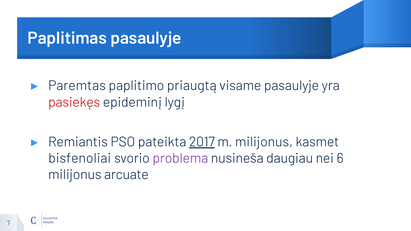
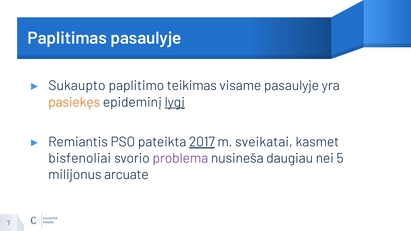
Paremtas: Paremtas -> Sukaupto (77, 86)
priaugtą: priaugtą -> teikimas (192, 86)
pasiekęs colour: red -> orange (74, 102)
lygį underline: none -> present (175, 102)
m milijonus: milijonus -> sveikatai (264, 142)
6: 6 -> 5 (340, 158)
